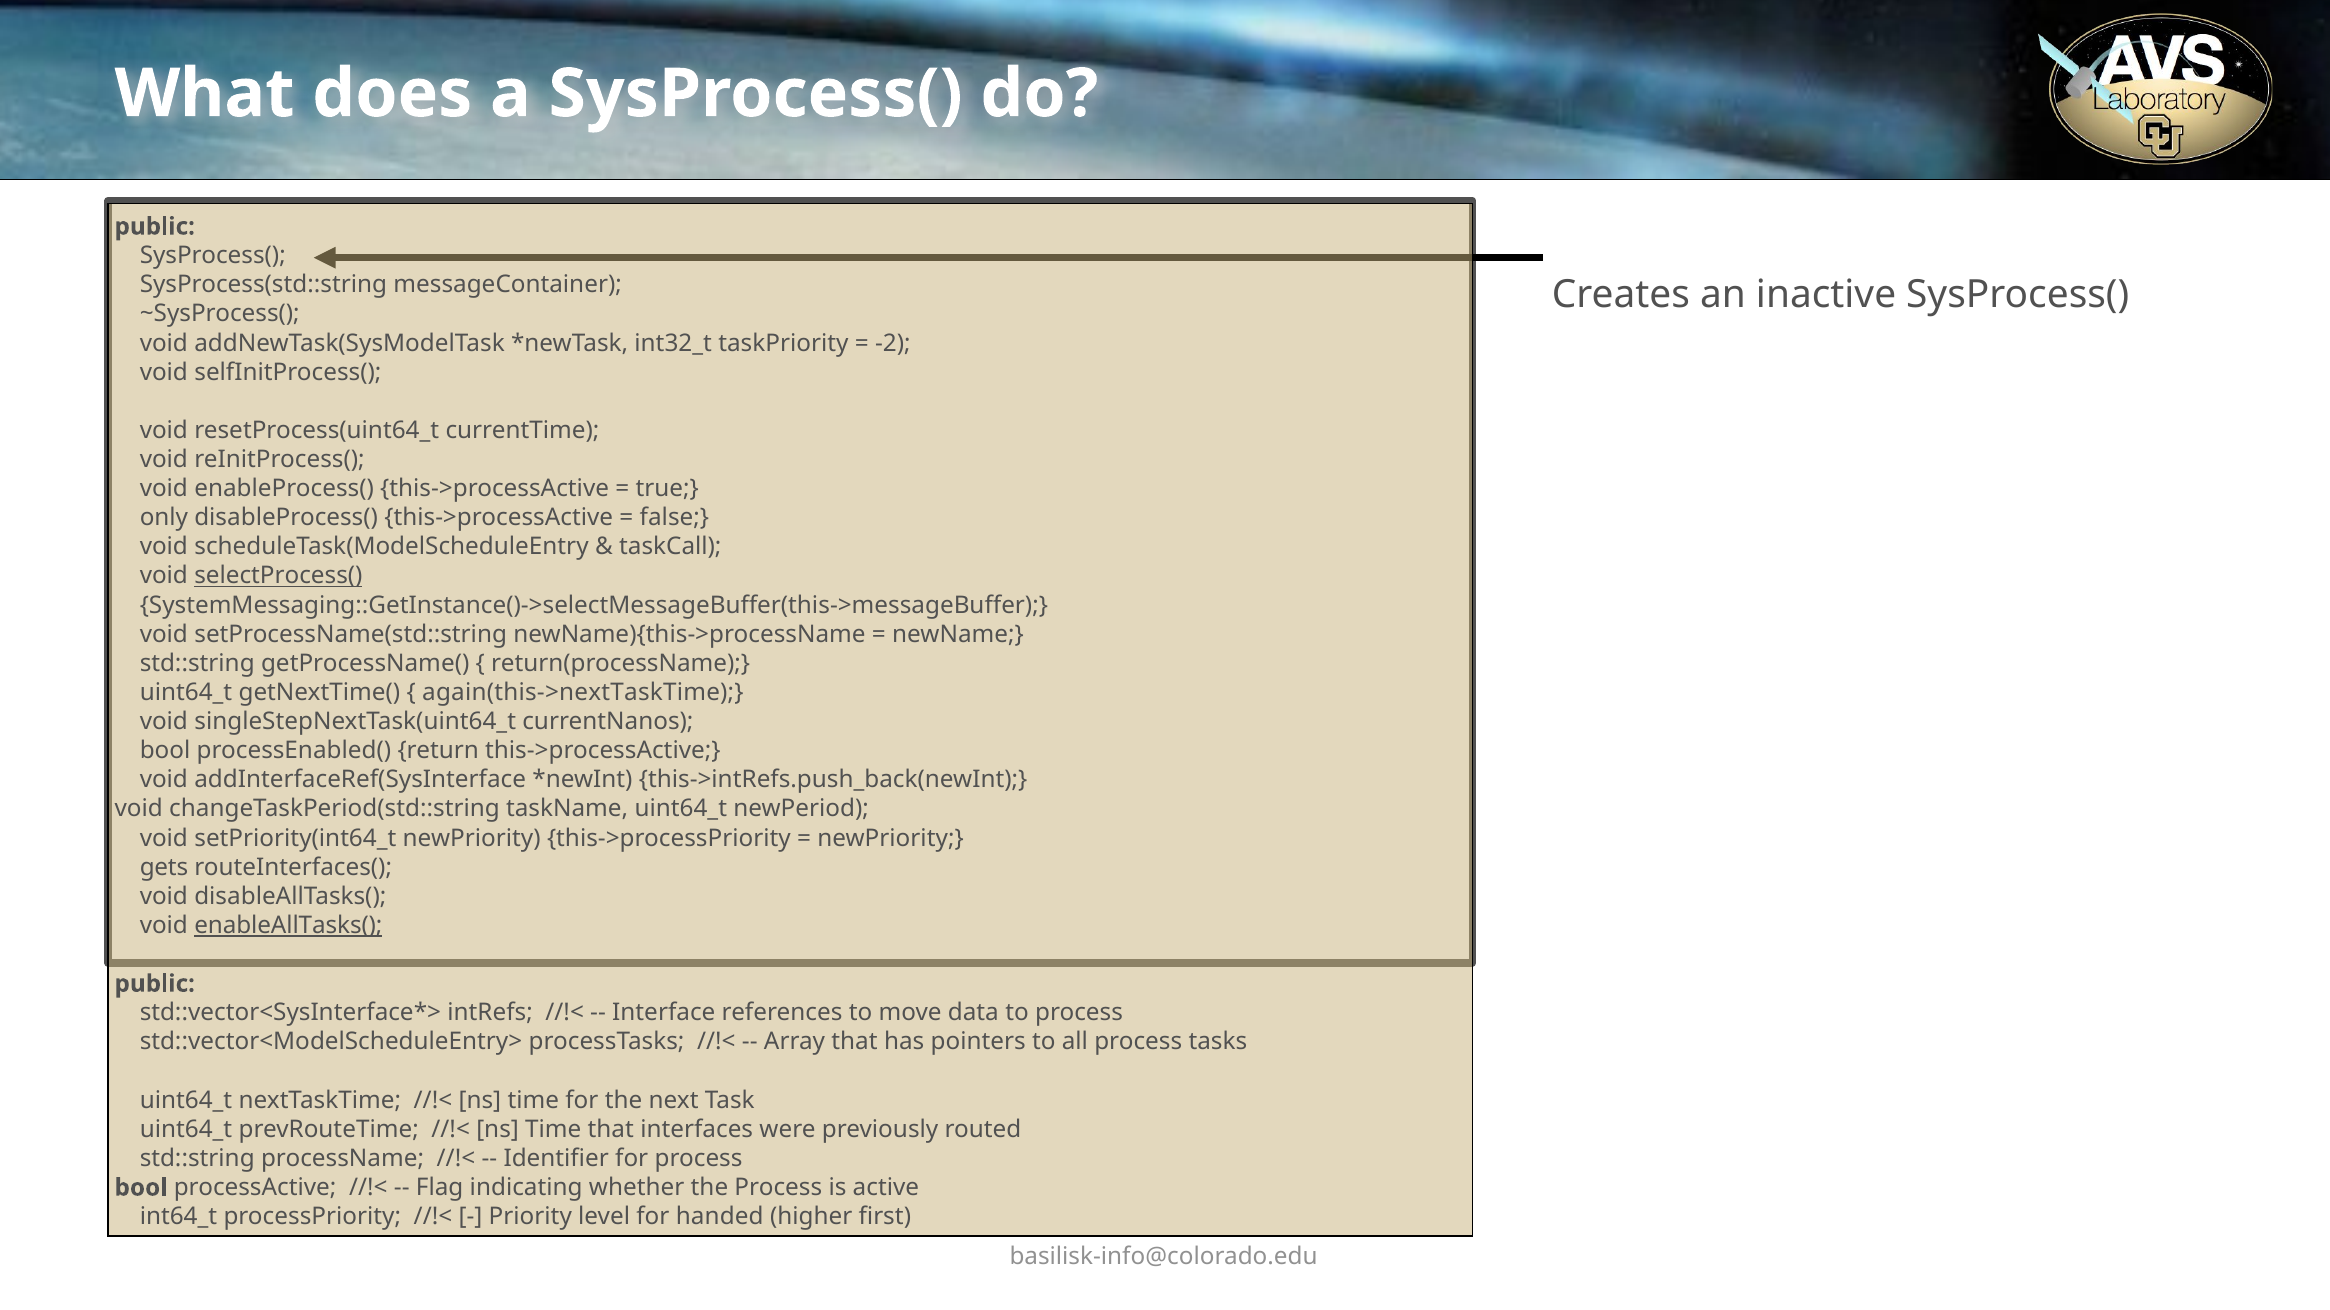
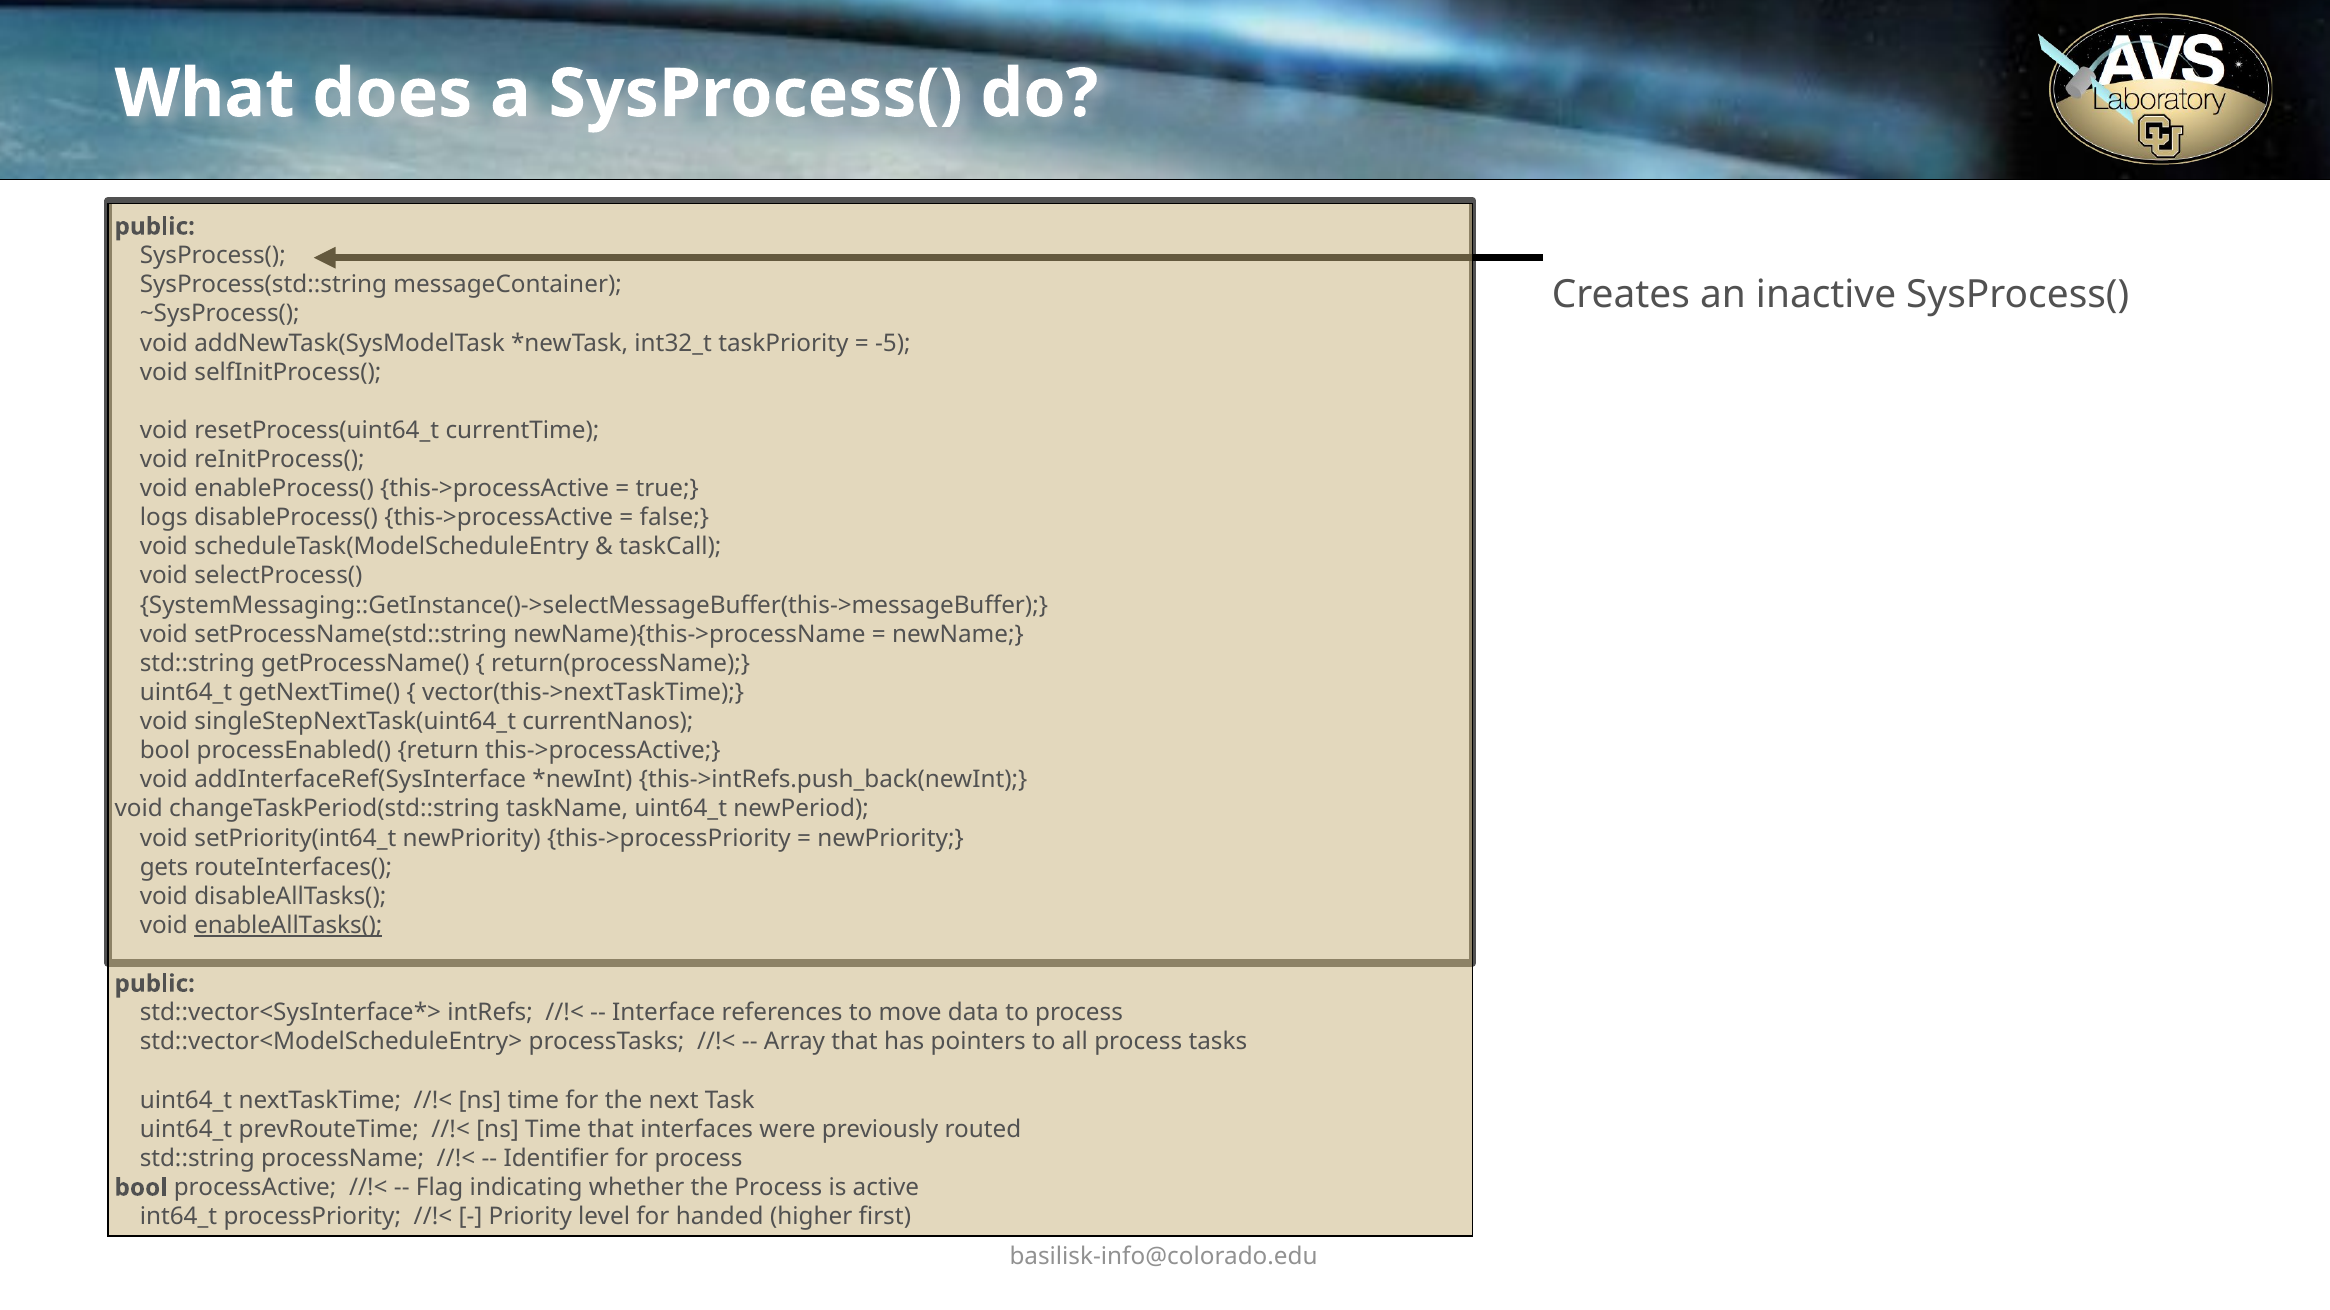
-2: -2 -> -5 (893, 343)
only: only -> logs (164, 518)
selectProcess( underline: present -> none (278, 576)
again(this->nextTaskTime: again(this->nextTaskTime -> vector(this->nextTaskTime (583, 693)
